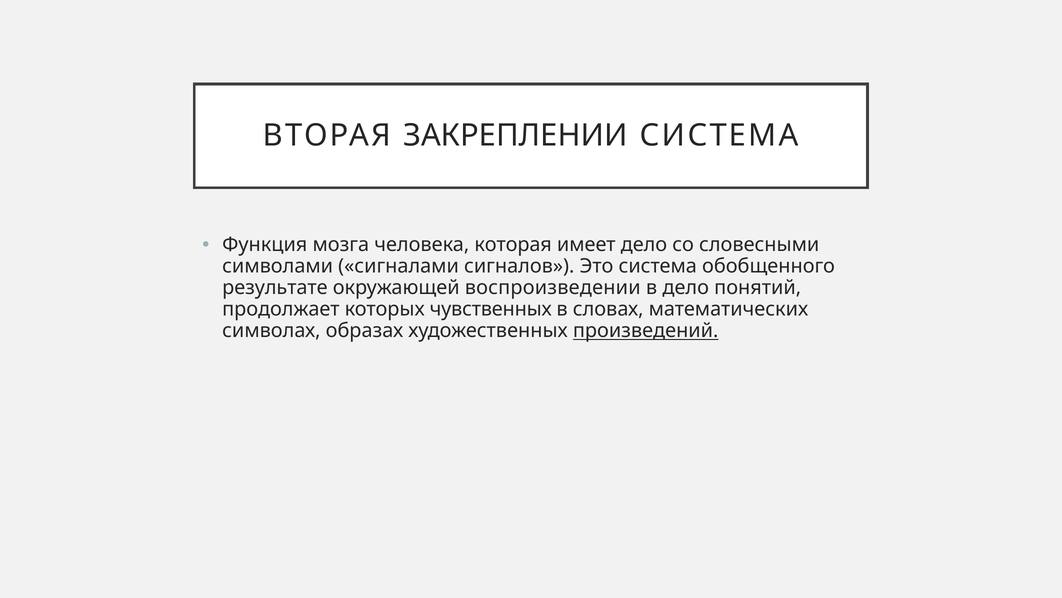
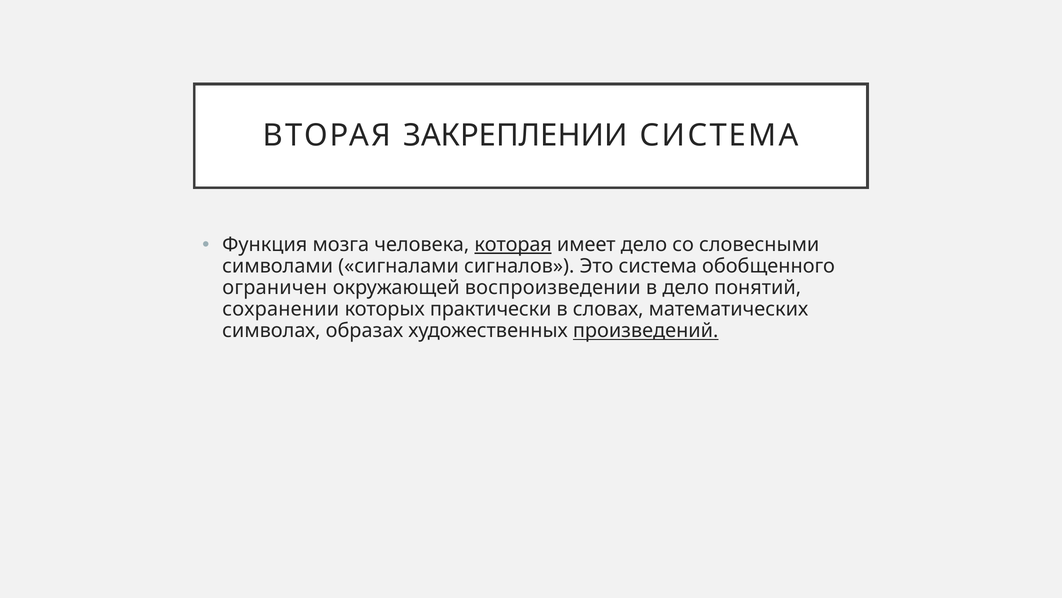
которая underline: none -> present (513, 244)
результате: результате -> ограничен (275, 287)
продолжает: продолжает -> сохранении (281, 309)
чувственных: чувственных -> практически (491, 309)
